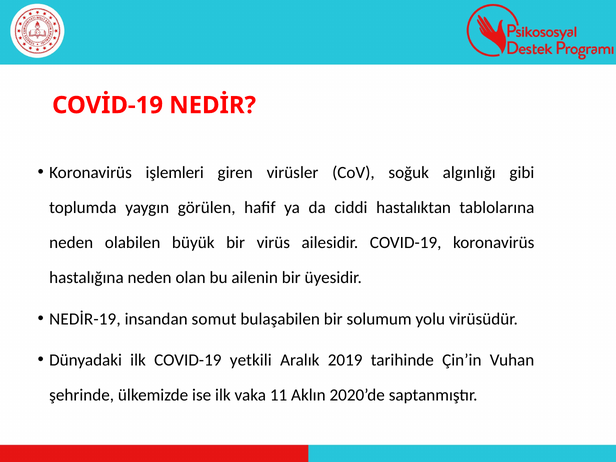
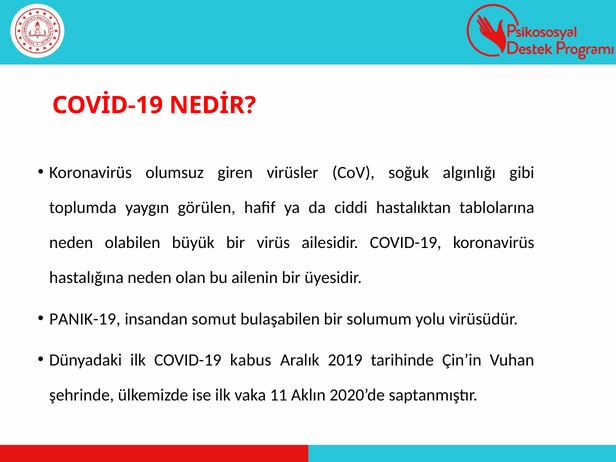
işlemleri: işlemleri -> olumsuz (175, 173)
NEDİR-19: NEDİR-19 -> PANIK-19 (85, 319)
yetkili: yetkili -> kabus (251, 360)
